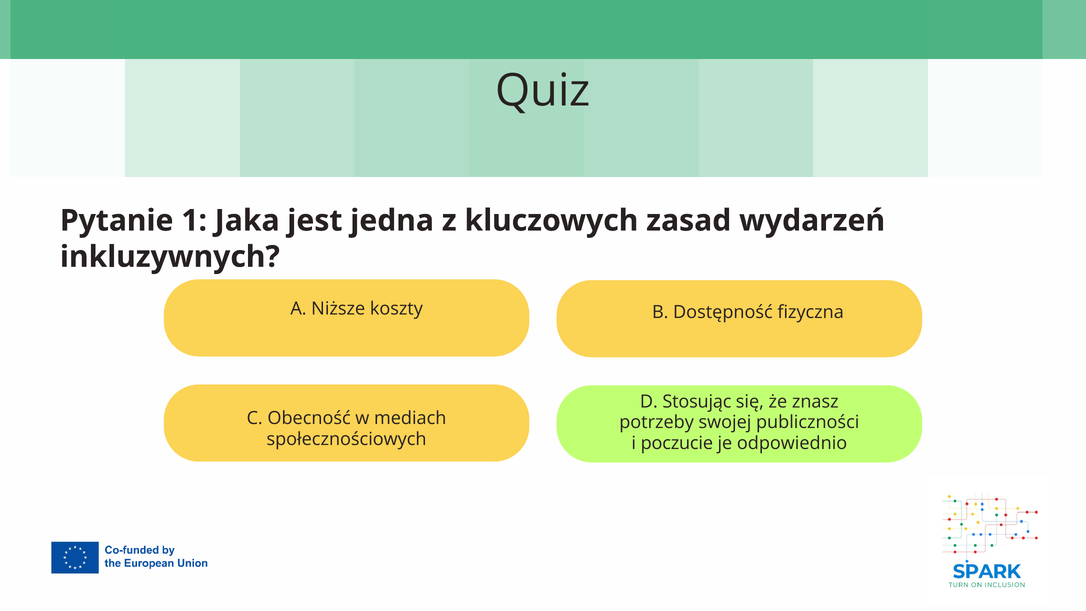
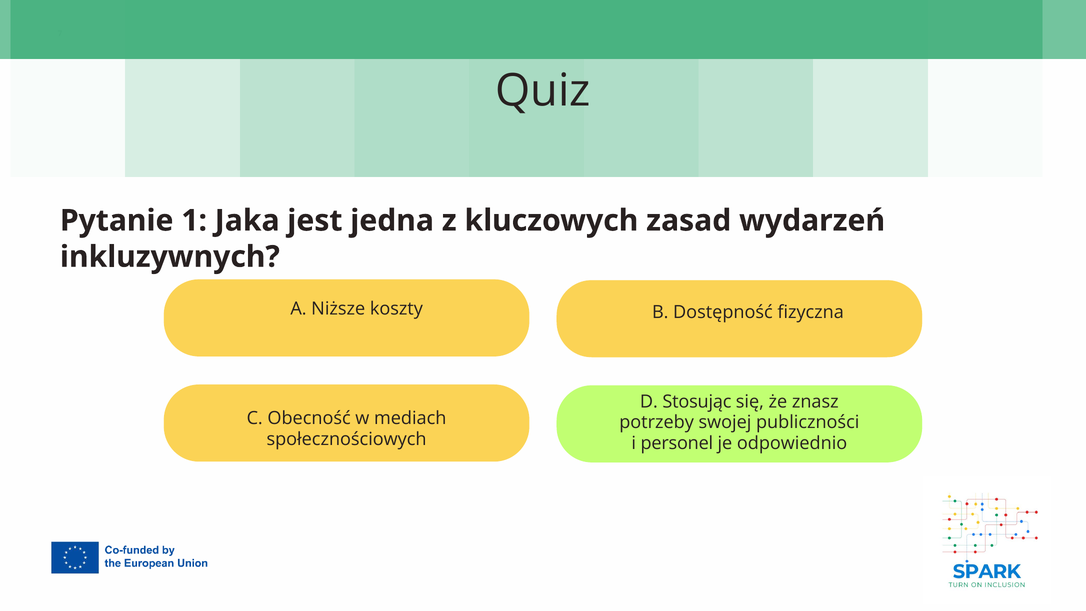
poczucie: poczucie -> personel (677, 443)
